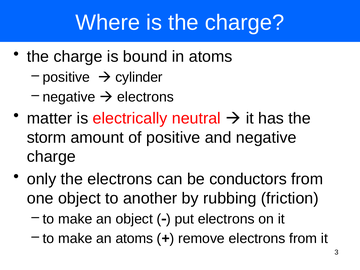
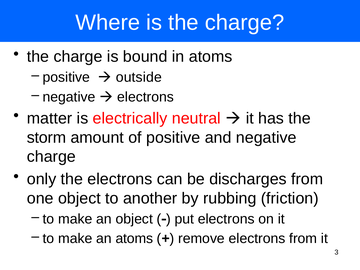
cylinder: cylinder -> outside (139, 77)
conductors: conductors -> discharges (248, 179)
